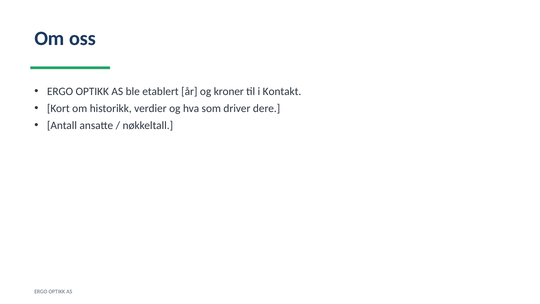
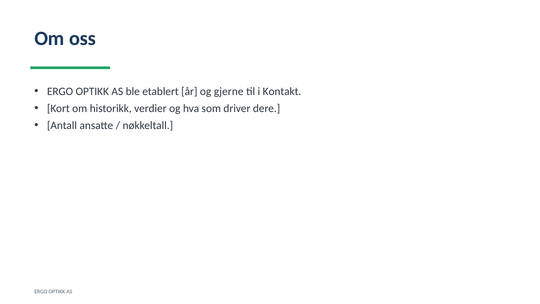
kroner: kroner -> gjerne (229, 91)
